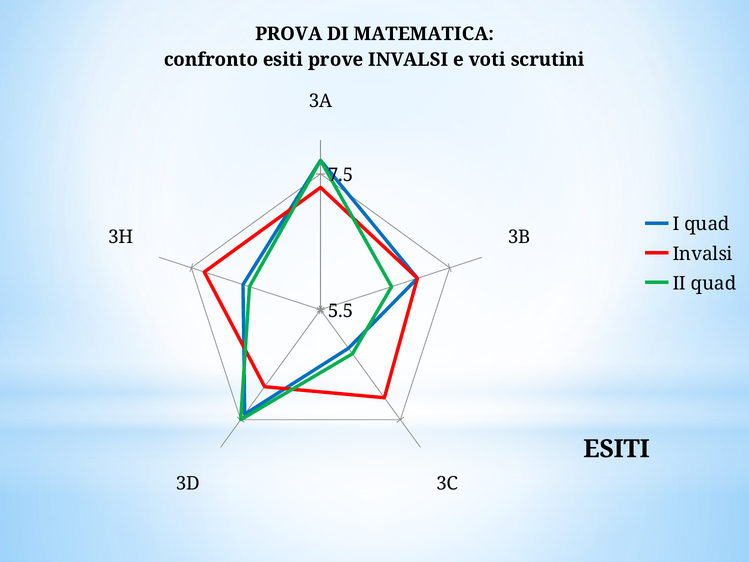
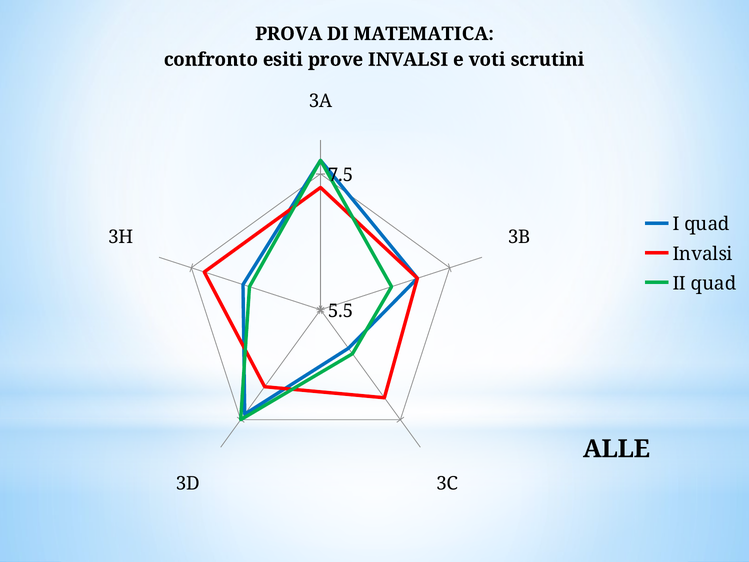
ESITI: ESITI -> ALLE (616, 449)
